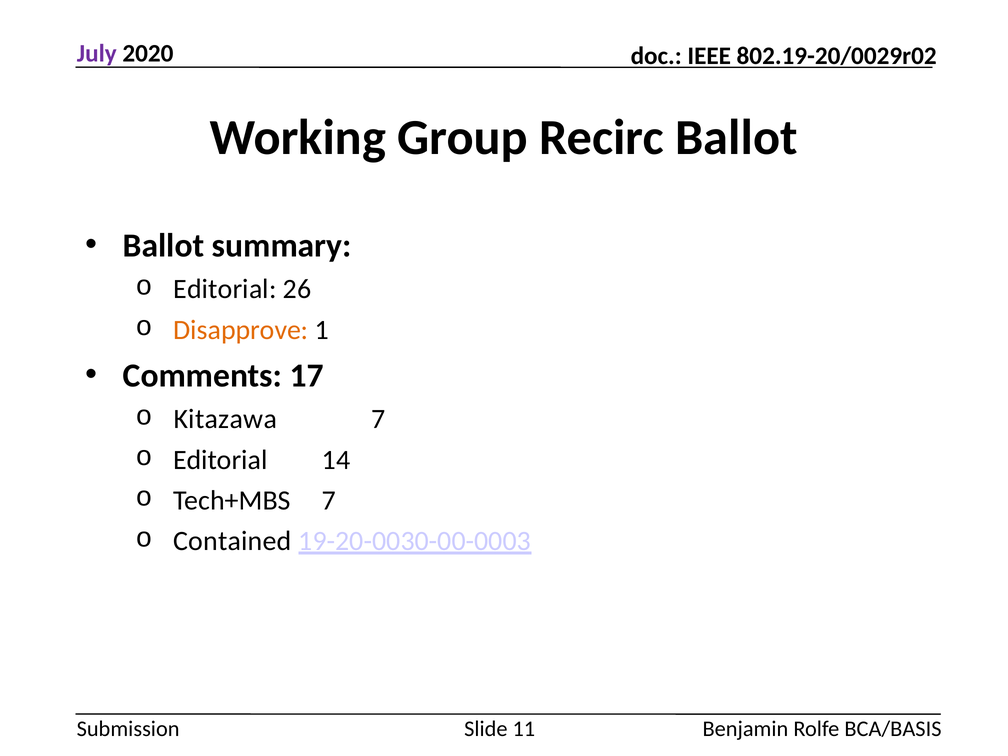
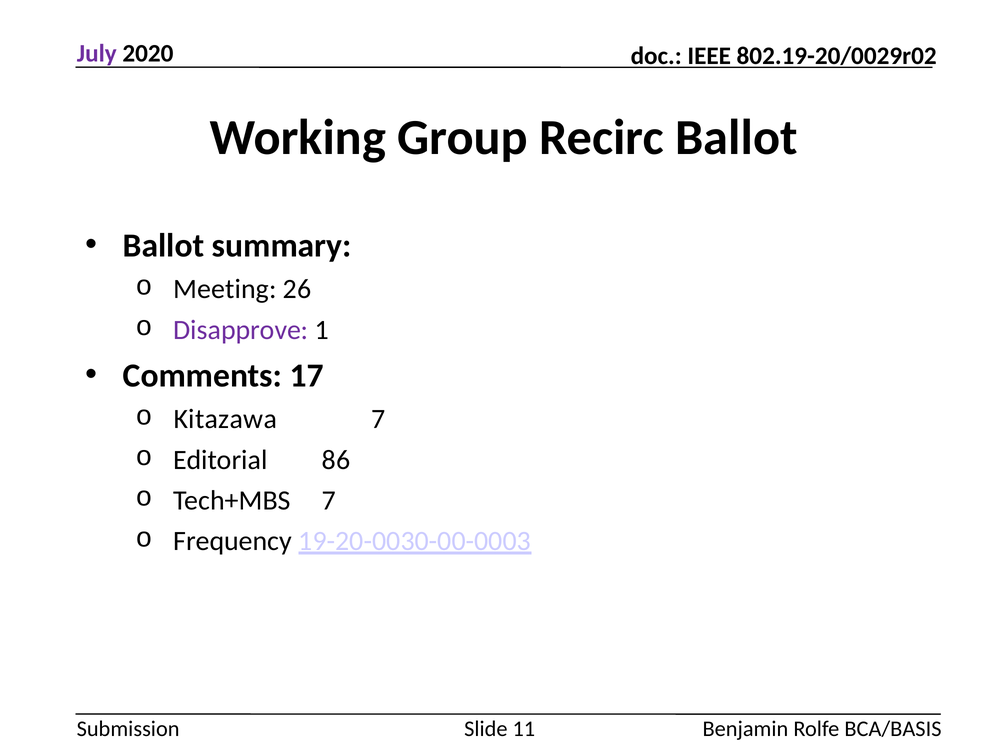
Editorial: Editorial -> Meeting (225, 289)
Disapprove colour: orange -> purple (241, 330)
14: 14 -> 86 (336, 460)
Contained: Contained -> Frequency (233, 541)
